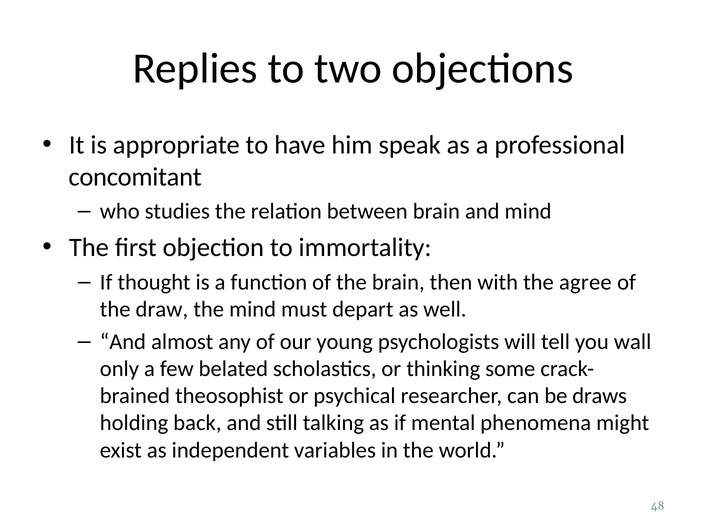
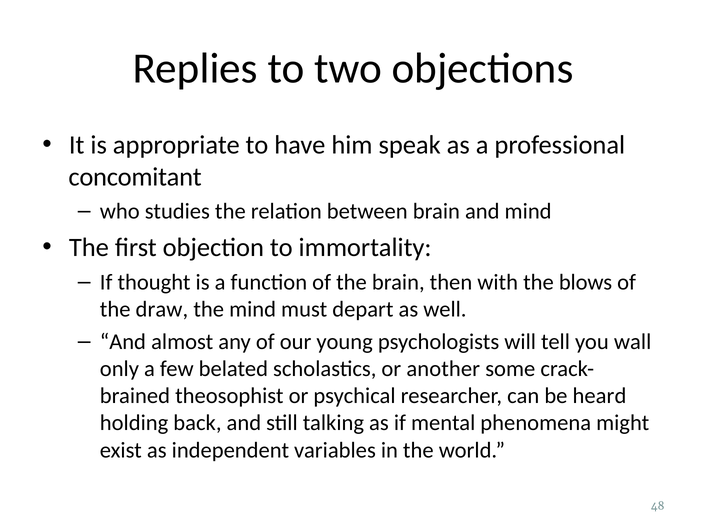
agree: agree -> blows (586, 282)
thinking: thinking -> another (443, 369)
draws: draws -> heard (599, 396)
